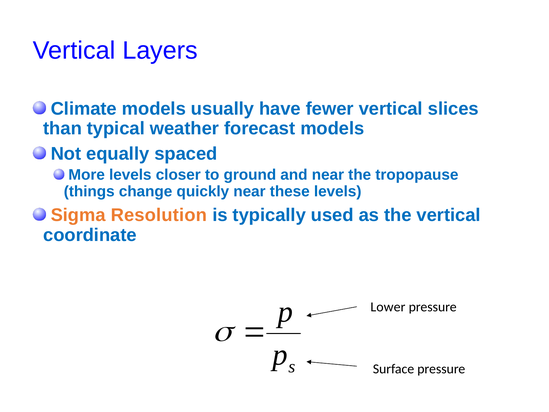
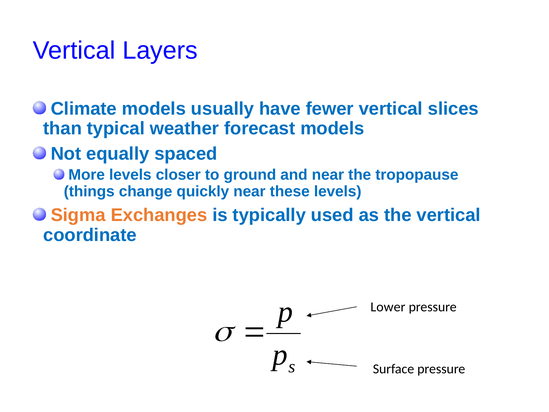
Resolution: Resolution -> Exchanges (159, 215)
